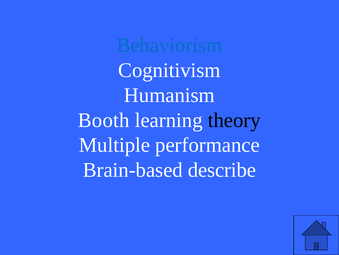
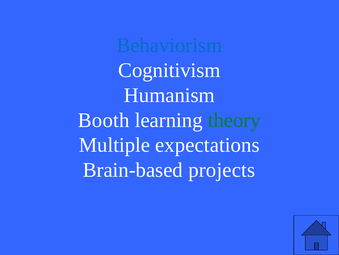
theory colour: black -> green (234, 120)
performance: performance -> expectations (207, 145)
describe: describe -> projects (222, 170)
